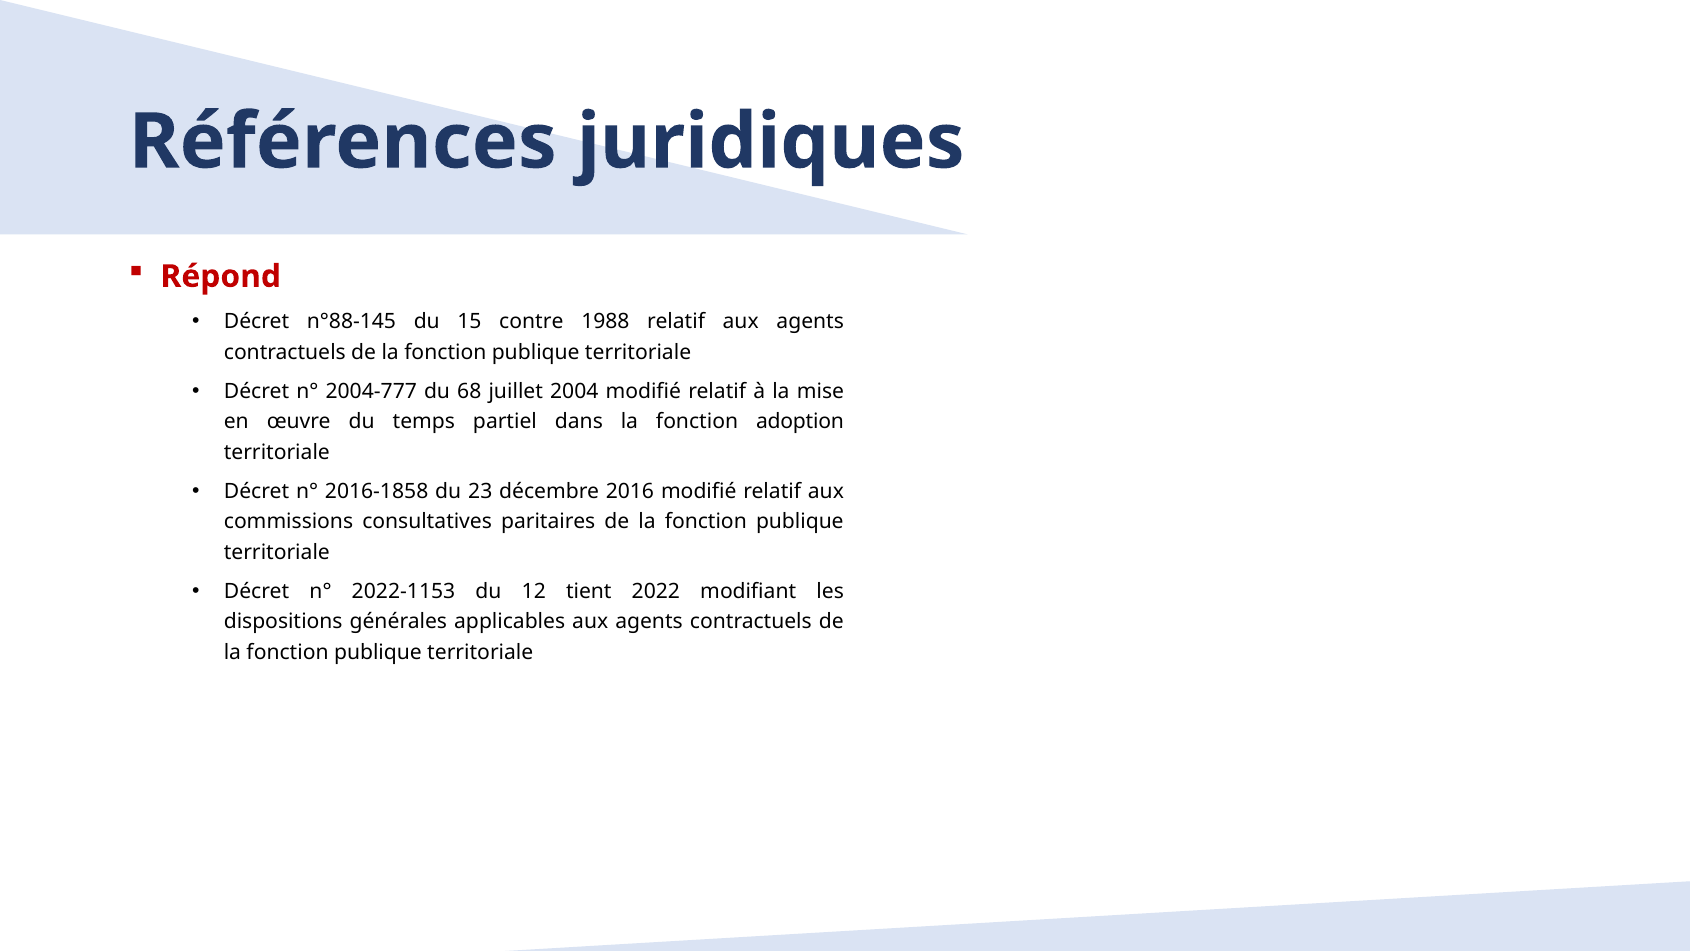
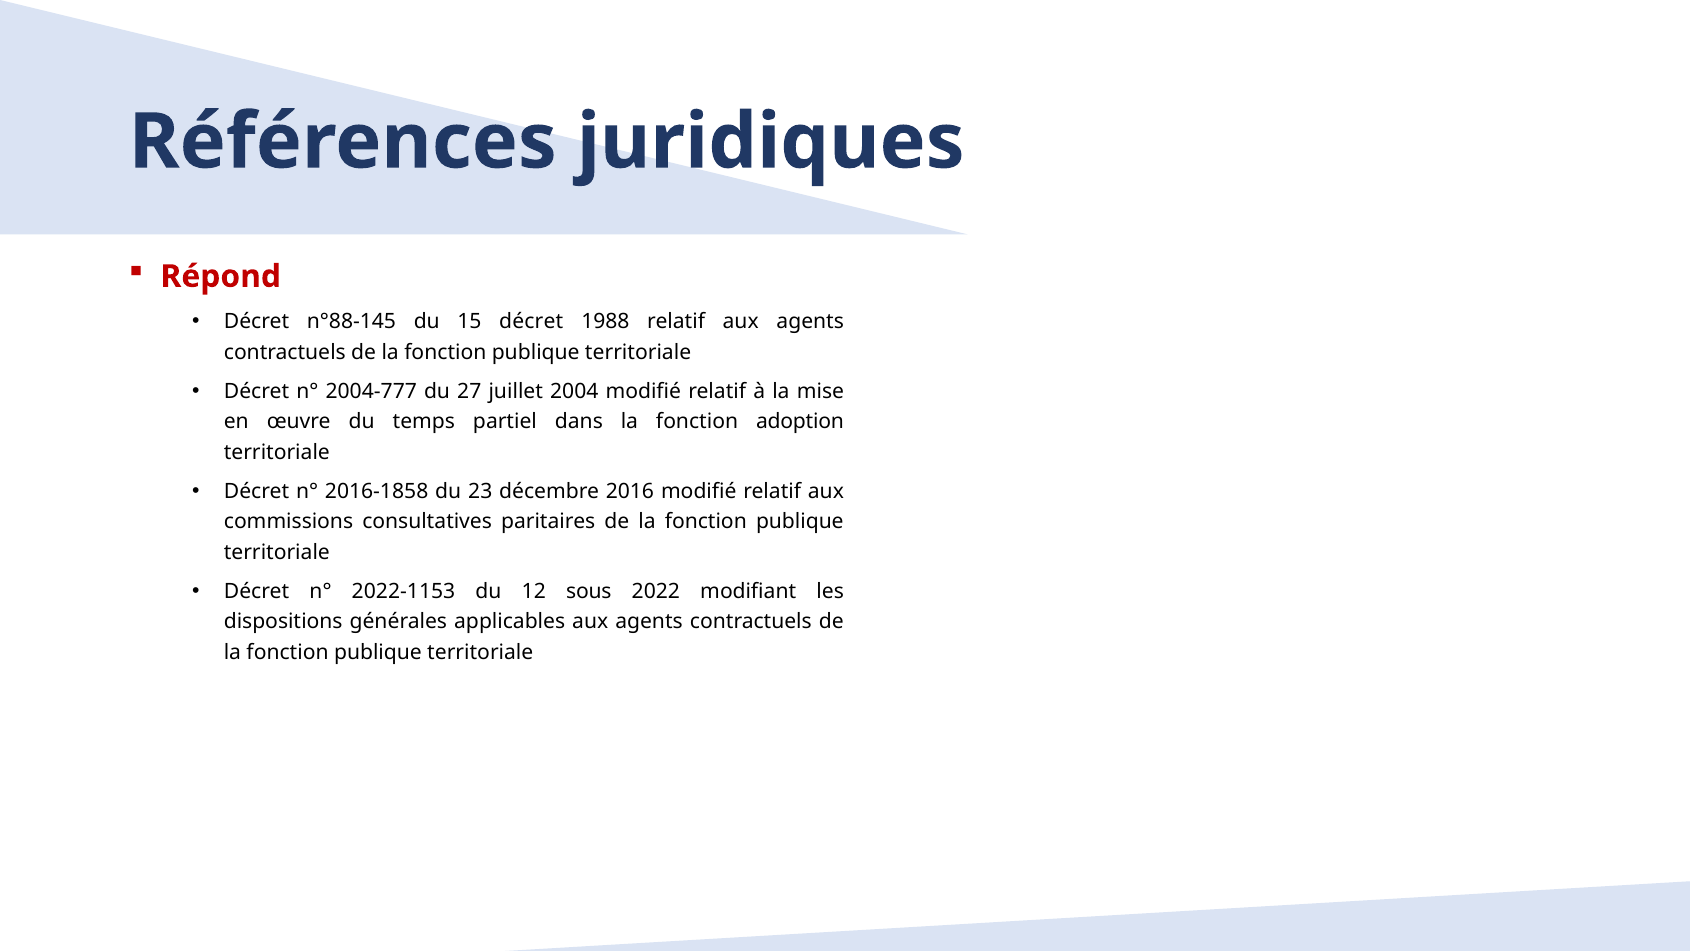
15 contre: contre -> décret (531, 322)
68: 68 -> 27 (469, 391)
tient: tient -> sous (589, 591)
